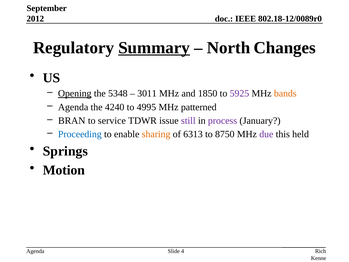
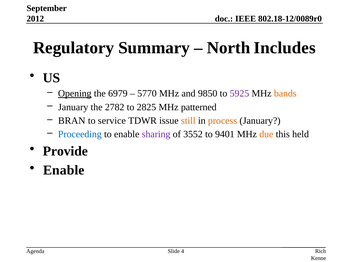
Summary underline: present -> none (154, 48)
Changes: Changes -> Includes (285, 48)
5348: 5348 -> 6979 (118, 93)
3011: 3011 -> 5770 (147, 93)
1850: 1850 -> 9850 (208, 93)
Agenda: Agenda -> January (73, 107)
4240: 4240 -> 2782 (115, 107)
4995: 4995 -> 2825 (146, 107)
still colour: purple -> orange (188, 121)
process colour: purple -> orange (223, 121)
sharing colour: orange -> purple (156, 134)
6313: 6313 -> 3552 (193, 134)
8750: 8750 -> 9401 (225, 134)
due colour: purple -> orange (266, 134)
Springs: Springs -> Provide (65, 151)
Motion: Motion -> Enable (64, 170)
